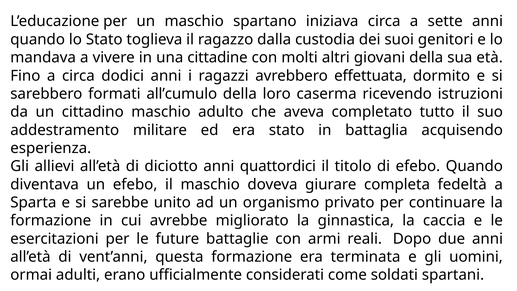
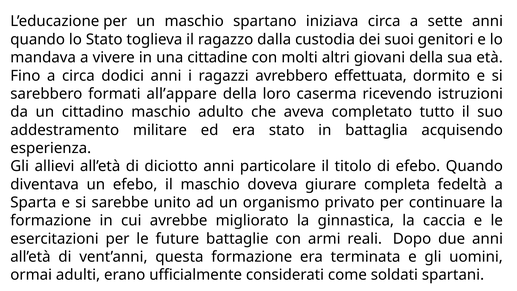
all’cumulo: all’cumulo -> all’appare (182, 94)
quattordici: quattordici -> particolare (278, 166)
